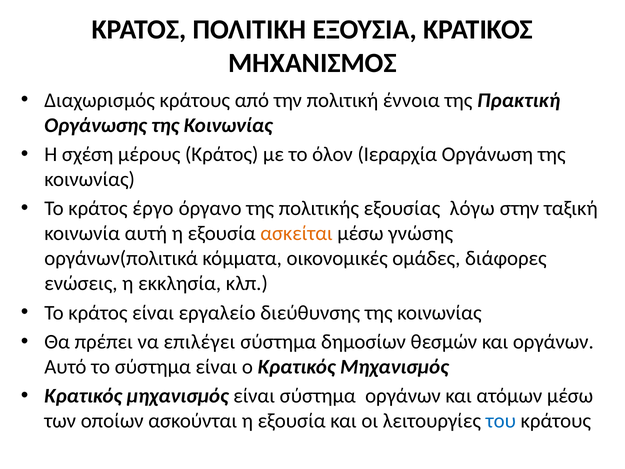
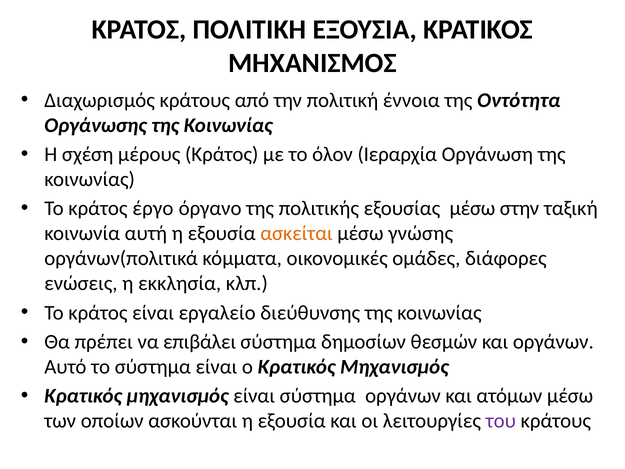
Πρακτική: Πρακτική -> Οντότητα (519, 100)
εξουσίας λόγω: λόγω -> μέσω (472, 208)
επιλέγει: επιλέγει -> επιβάλει (200, 342)
του colour: blue -> purple (501, 421)
